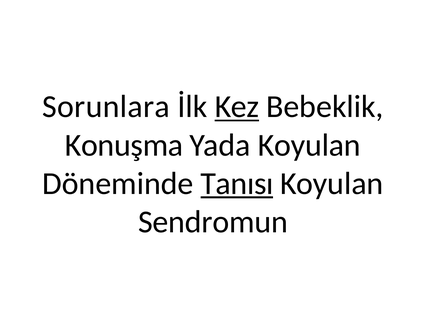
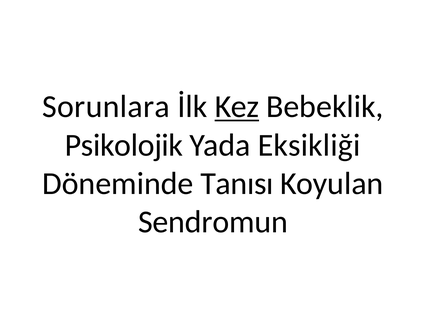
Konuşma: Konuşma -> Psikolojik (124, 145)
Yada Koyulan: Koyulan -> Eksikliği (309, 145)
Tanısı underline: present -> none (237, 183)
